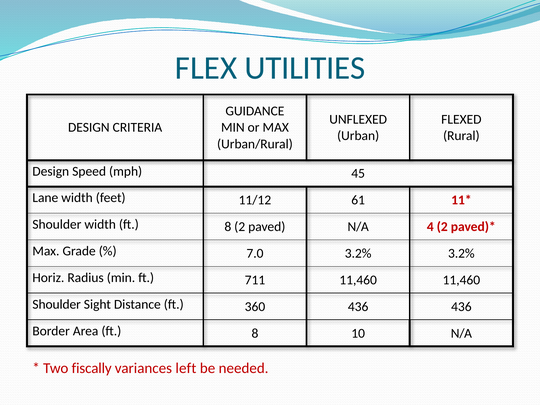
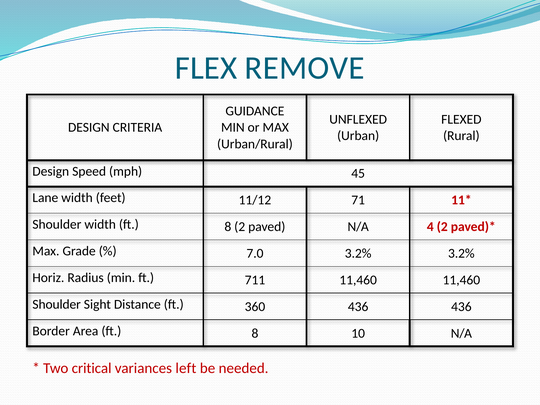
UTILITIES: UTILITIES -> REMOVE (305, 68)
61: 61 -> 71 (358, 200)
fiscally: fiscally -> critical (92, 368)
